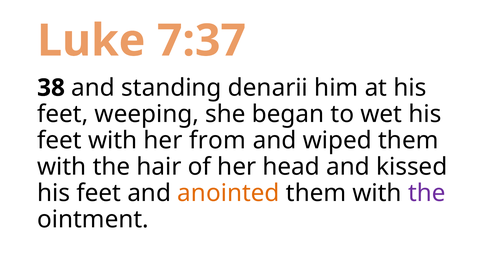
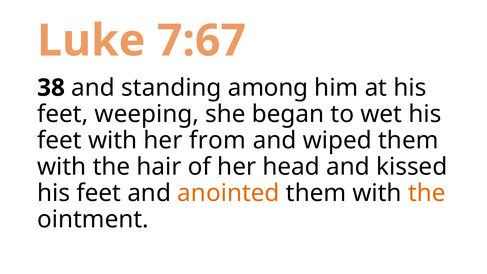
7:37: 7:37 -> 7:67 (201, 41)
denarii: denarii -> among (268, 88)
the colour: purple -> orange (427, 193)
